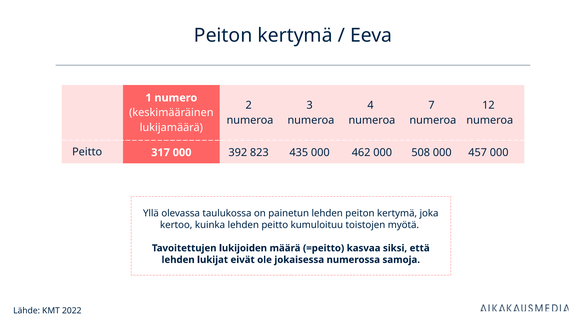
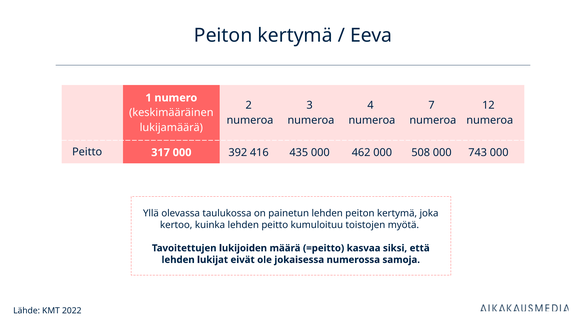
823: 823 -> 416 (259, 153)
457: 457 -> 743 (478, 153)
